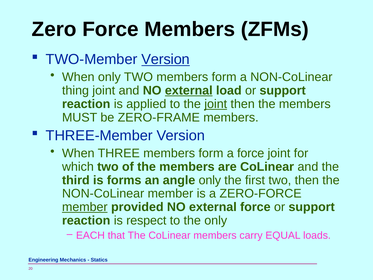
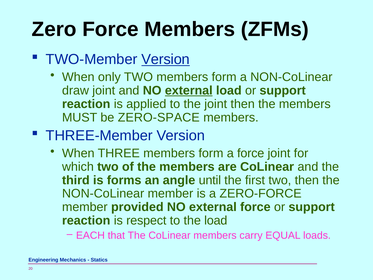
thing: thing -> draw (76, 90)
joint underline: present -> none (216, 104)
ZERO-FRAME: ZERO-FRAME -> ZERO-SPACE (159, 117)
angle only: only -> until (210, 180)
member underline: present -> none (85, 207)
the only: only -> load (216, 220)
